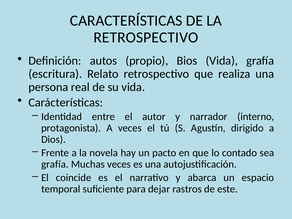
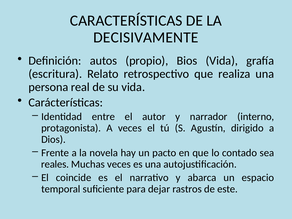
RETROSPECTIVO: RETROSPECTIVO -> DECISIVAMENTE (146, 37)
grafía: grafía -> reales (55, 164)
